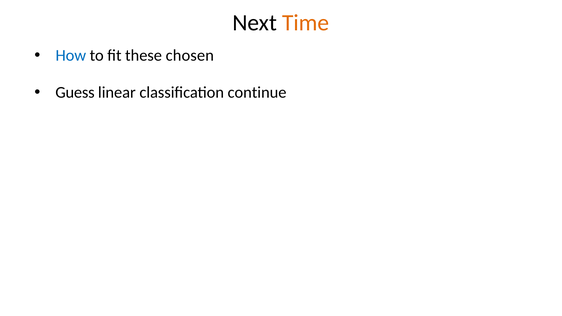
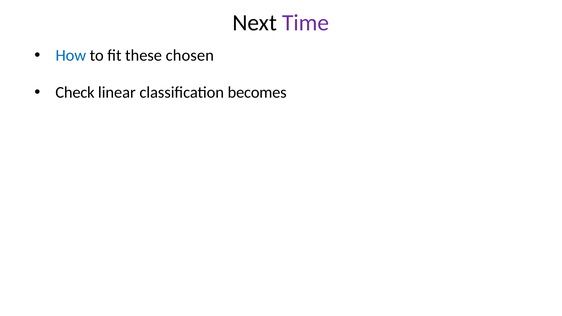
Time colour: orange -> purple (306, 23)
Guess: Guess -> Check (75, 93)
continue: continue -> becomes (257, 93)
